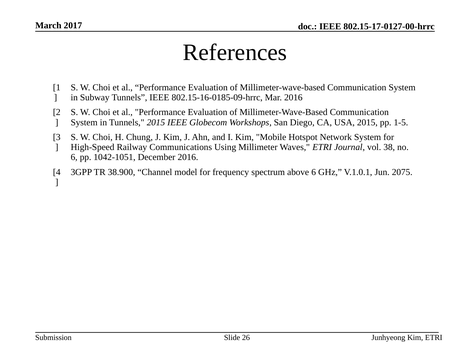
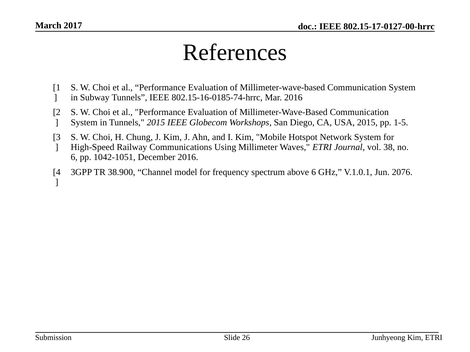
802.15-16-0185-09-hrrc: 802.15-16-0185-09-hrrc -> 802.15-16-0185-74-hrrc (217, 98)
2075: 2075 -> 2076 (402, 172)
